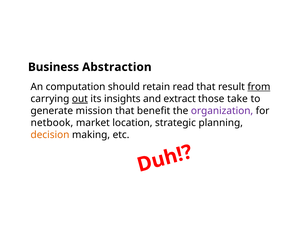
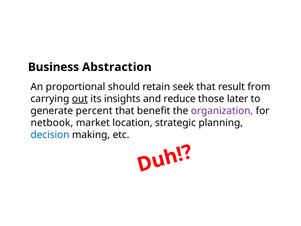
computation: computation -> proportional (76, 87)
read: read -> seek (183, 87)
from underline: present -> none (259, 87)
extract: extract -> reduce (180, 99)
take: take -> later (238, 99)
mission: mission -> percent (94, 111)
decision colour: orange -> blue (50, 135)
